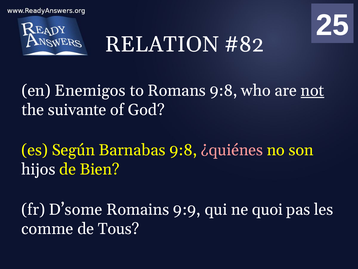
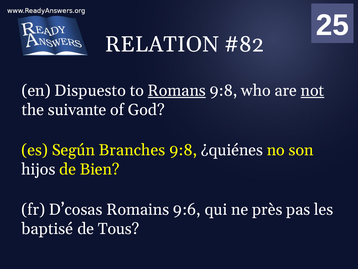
Enemigos: Enemigos -> Dispuesto (90, 91)
Romans underline: none -> present (177, 91)
Barnabas: Barnabas -> Branches (132, 150)
¿quiénes colour: pink -> white (232, 150)
D’some: D’some -> D’cosas (76, 209)
9:9: 9:9 -> 9:6 (187, 209)
quoi: quoi -> près (267, 209)
comme: comme -> baptisé (47, 228)
